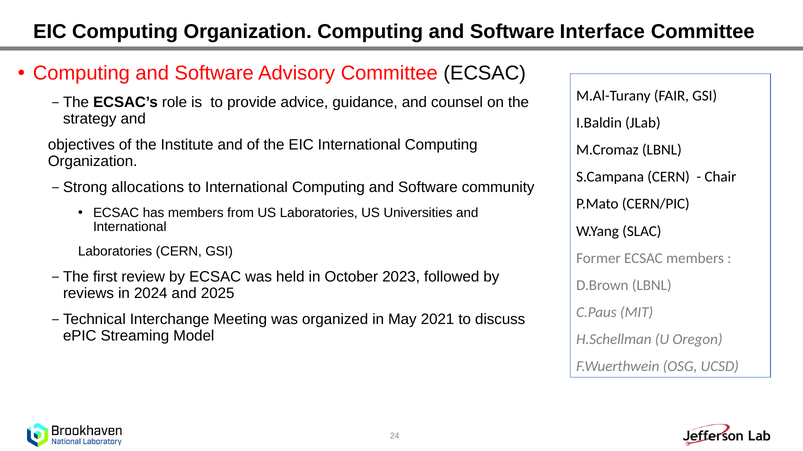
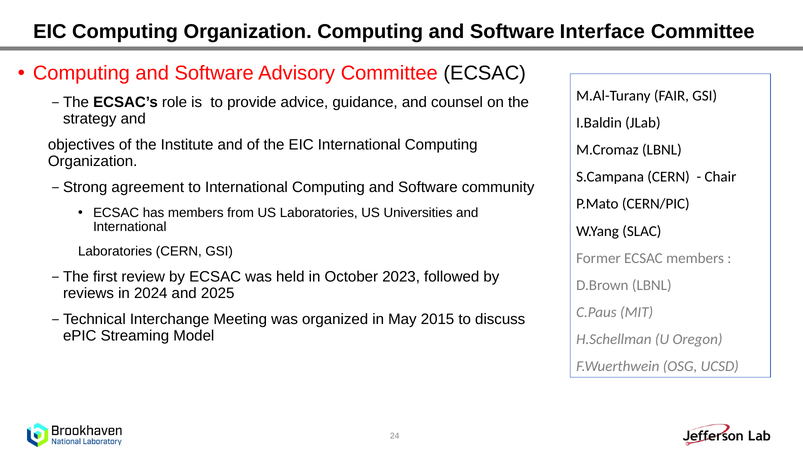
allocations: allocations -> agreement (148, 188)
2021: 2021 -> 2015 (438, 320)
